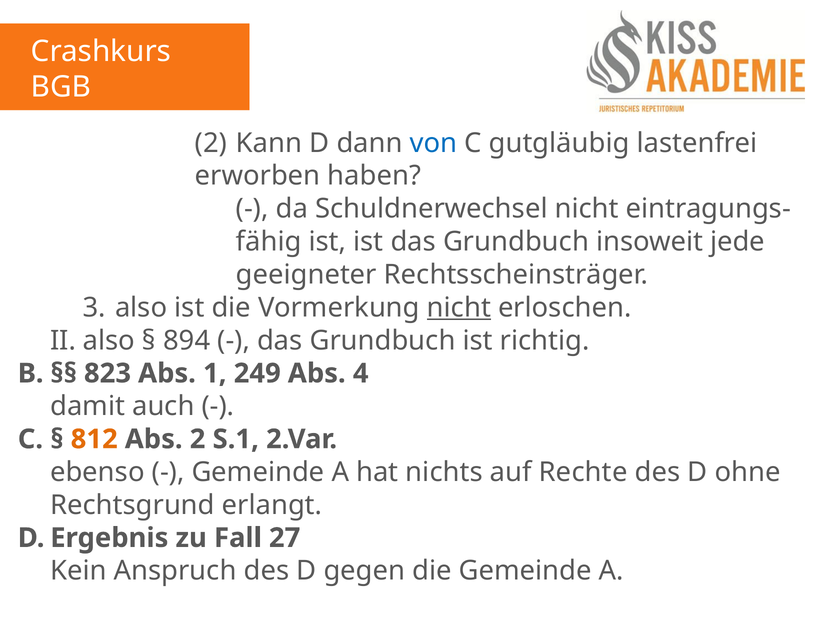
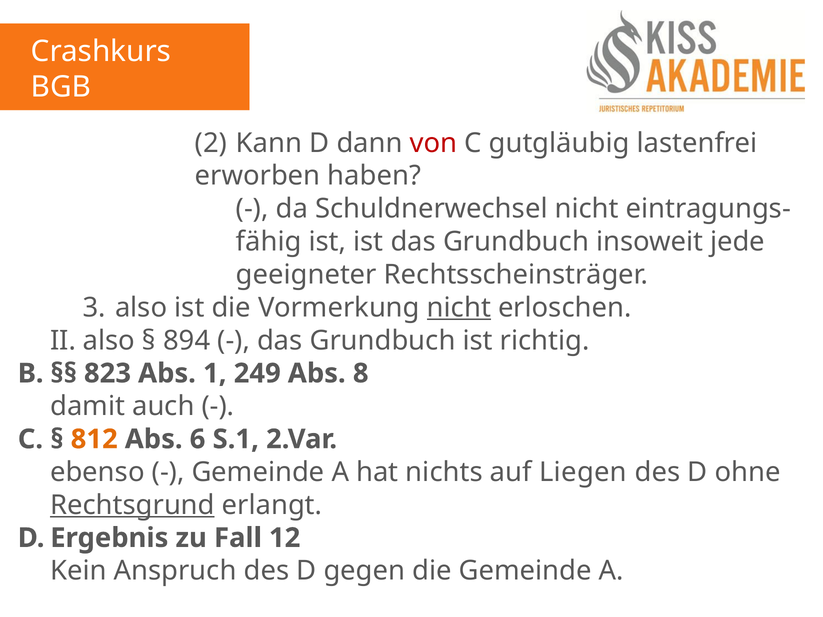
von colour: blue -> red (434, 143)
4: 4 -> 8 (361, 374)
Abs 2: 2 -> 6 (198, 439)
Rechte: Rechte -> Liegen (583, 472)
Rechtsgrund underline: none -> present (132, 505)
27: 27 -> 12 (285, 538)
